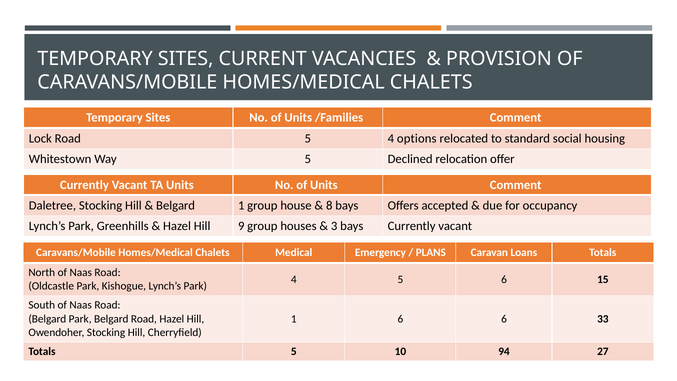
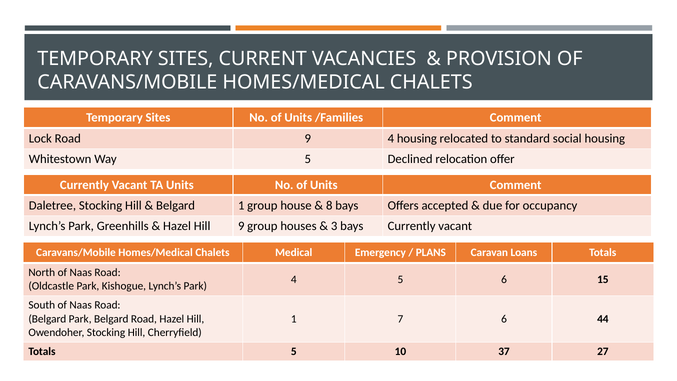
Road 5: 5 -> 9 (308, 138)
4 options: options -> housing (417, 138)
1 6: 6 -> 7 (400, 319)
33: 33 -> 44 (603, 319)
94: 94 -> 37 (504, 351)
